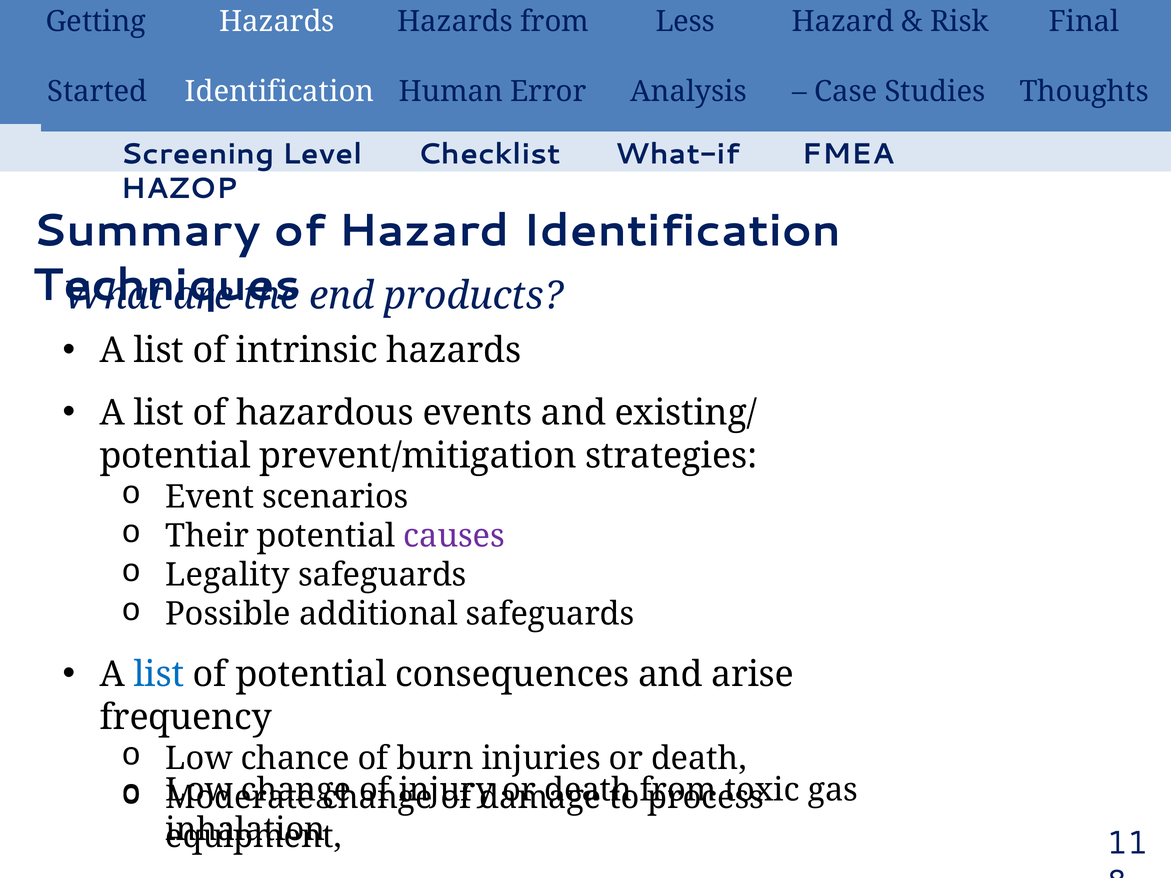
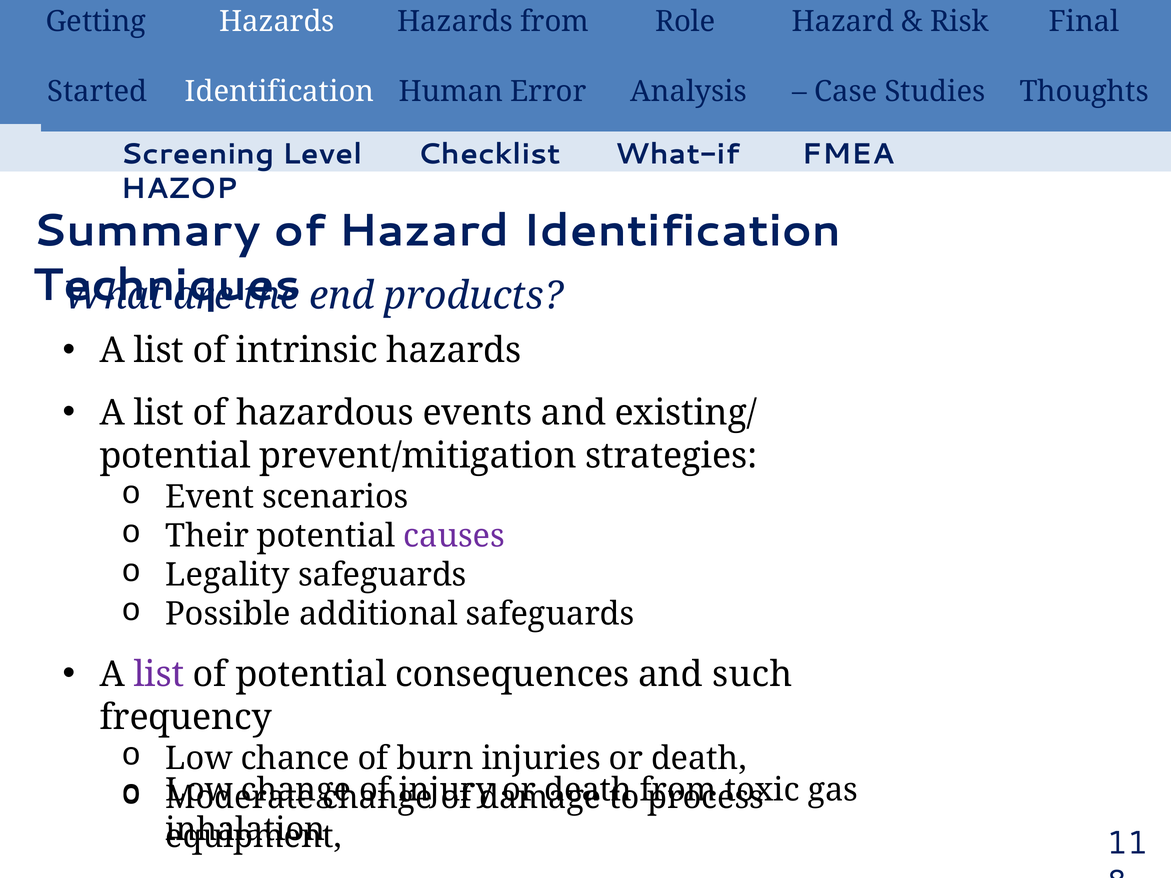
Less: Less -> Role (685, 22)
list colour: blue -> purple (159, 675)
arise: arise -> such (752, 675)
